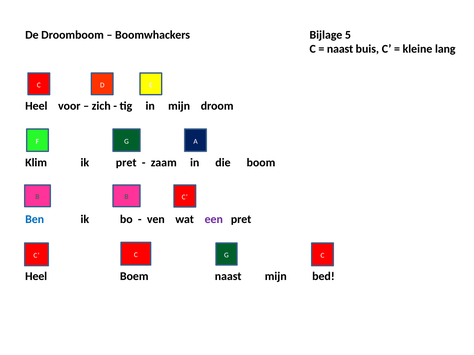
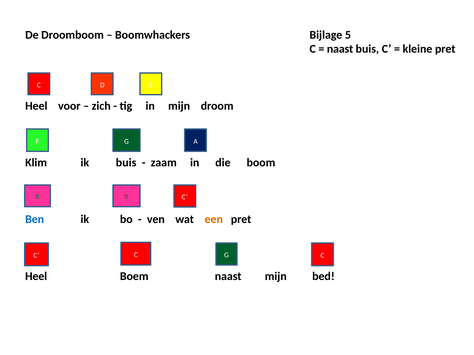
kleine lang: lang -> pret (445, 49)
ik pret: pret -> buis (126, 163)
een colour: purple -> orange (214, 220)
